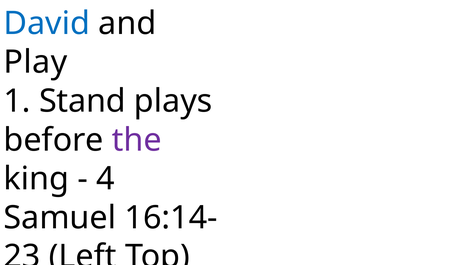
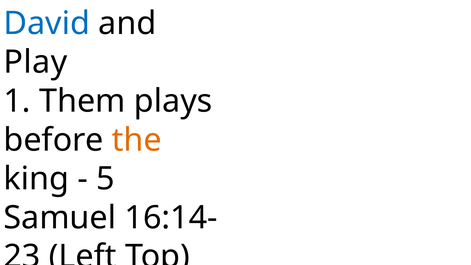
Stand: Stand -> Them (82, 101)
the colour: purple -> orange (137, 140)
4: 4 -> 5 (106, 179)
